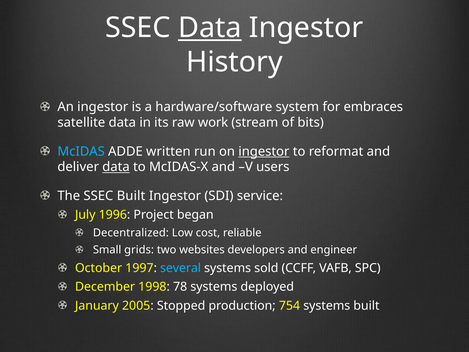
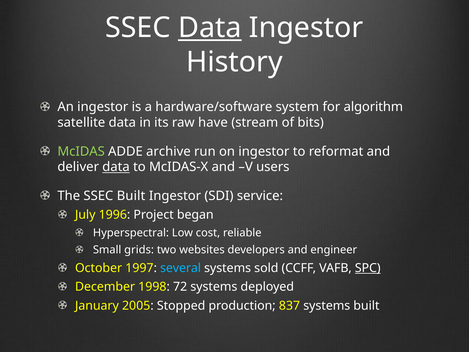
embraces: embraces -> algorithm (373, 107)
work: work -> have (213, 123)
McIDAS colour: light blue -> light green (81, 151)
written: written -> archive (168, 151)
ingestor underline: present -> none (264, 151)
Decentralized: Decentralized -> Hyperspectral (131, 233)
SPC underline: none -> present (368, 268)
78: 78 -> 72 (180, 287)
754: 754 -> 837 (289, 305)
